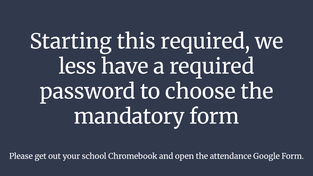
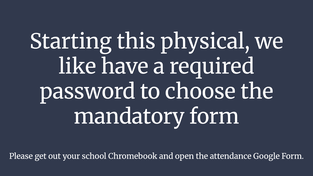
this required: required -> physical (205, 42)
less: less -> like (77, 67)
